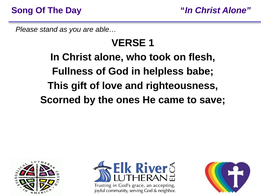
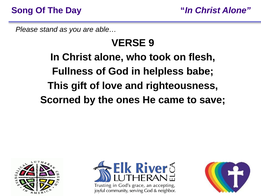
1: 1 -> 9 (151, 43)
